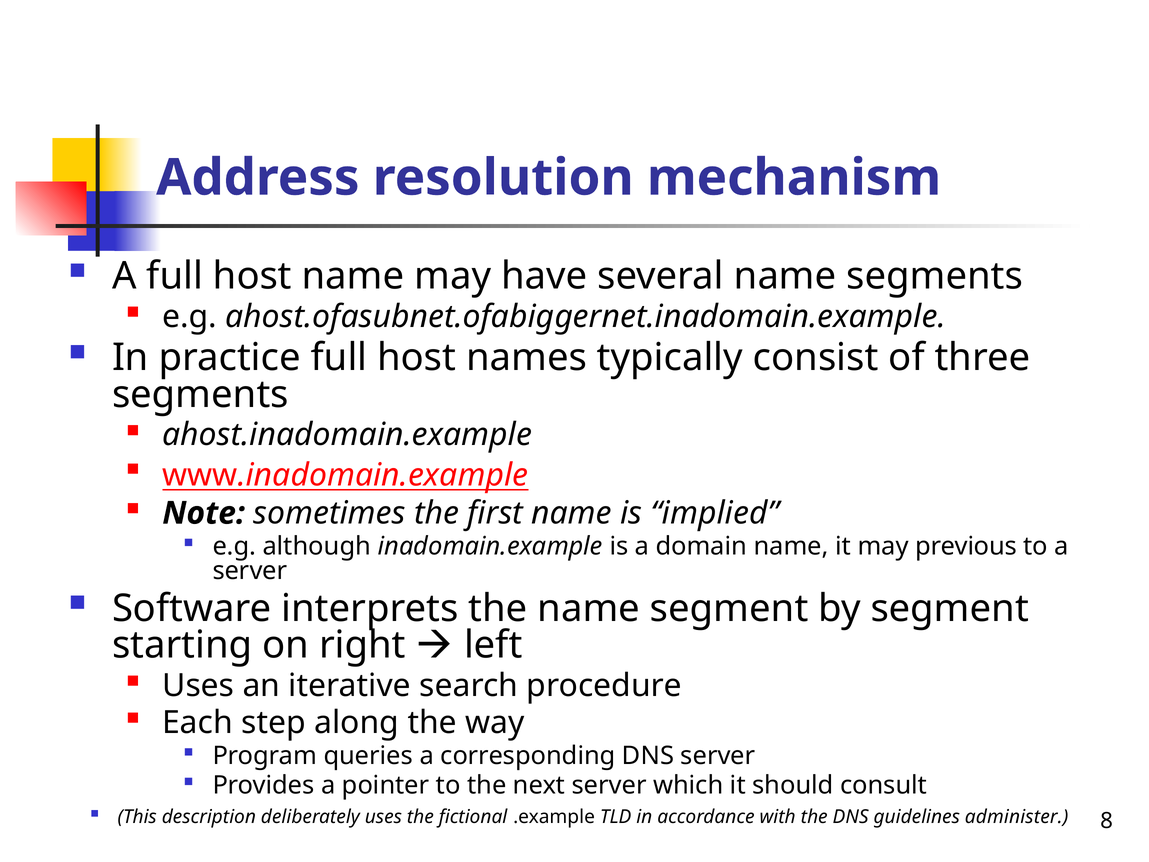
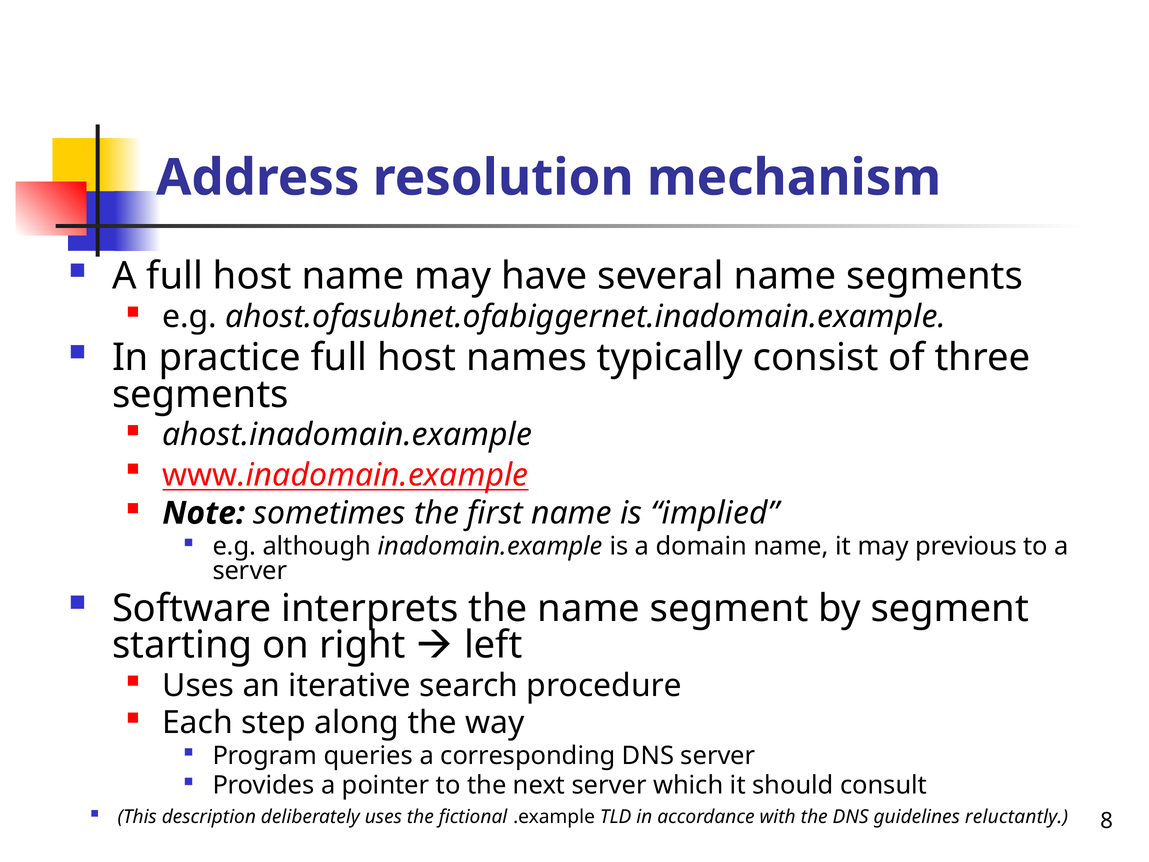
administer: administer -> reluctantly (1017, 816)
